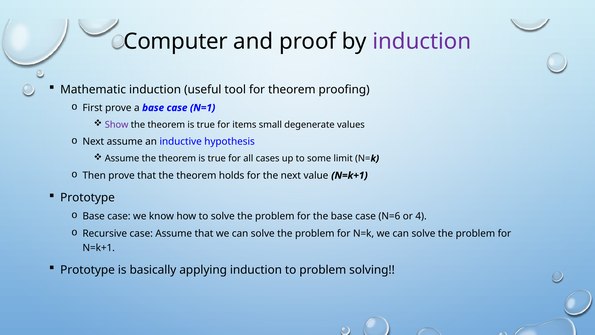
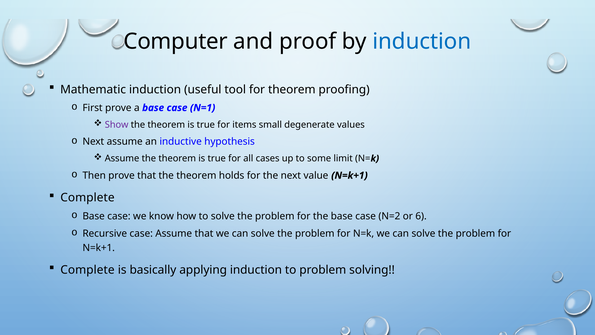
induction colour: purple -> blue (422, 42)
Prototype: Prototype -> Complete (87, 198)
N=6: N=6 -> N=2 (389, 216)
4: 4 -> 6 (421, 216)
Prototype: Prototype -> Complete (87, 270)
